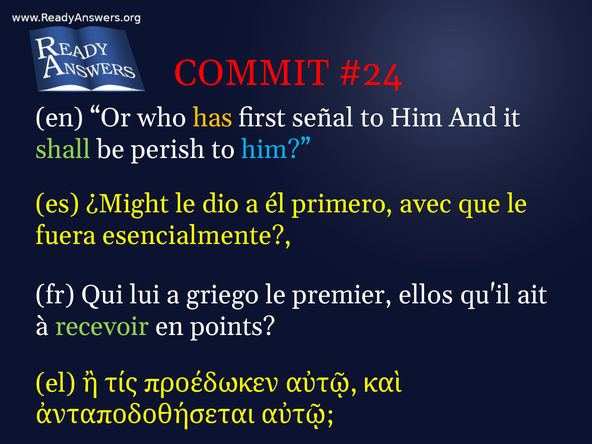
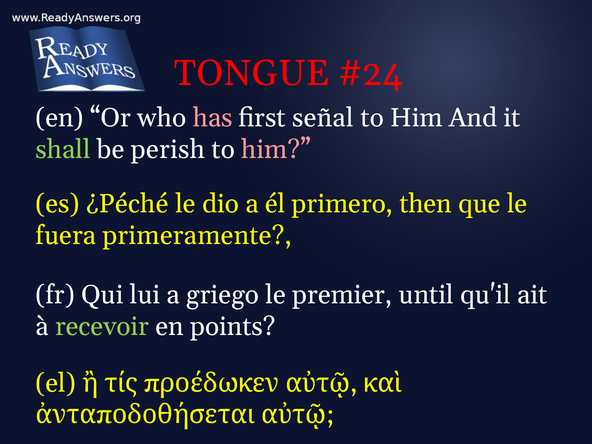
COMMIT: COMMIT -> TONGUE (252, 73)
has colour: yellow -> pink (213, 118)
him colour: light blue -> pink (276, 150)
¿Might: ¿Might -> ¿Péché (127, 204)
avec: avec -> then (426, 204)
esencialmente: esencialmente -> primeramente (197, 235)
ellos: ellos -> until (426, 295)
